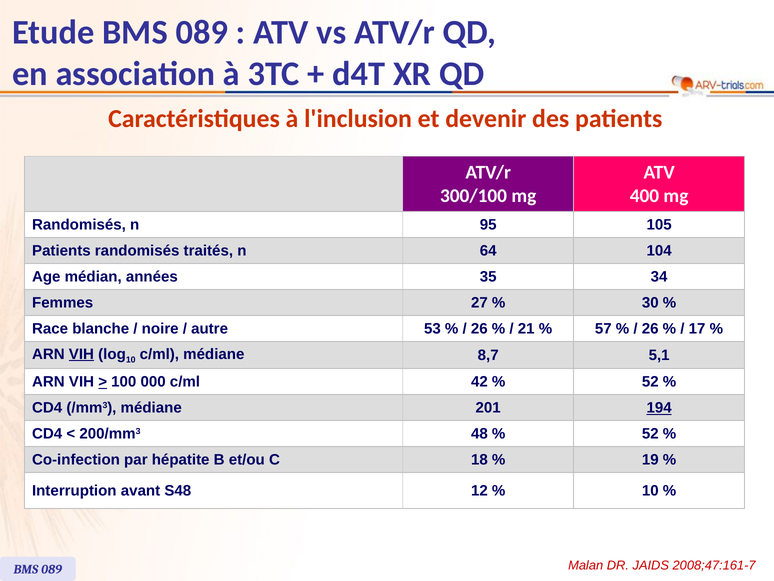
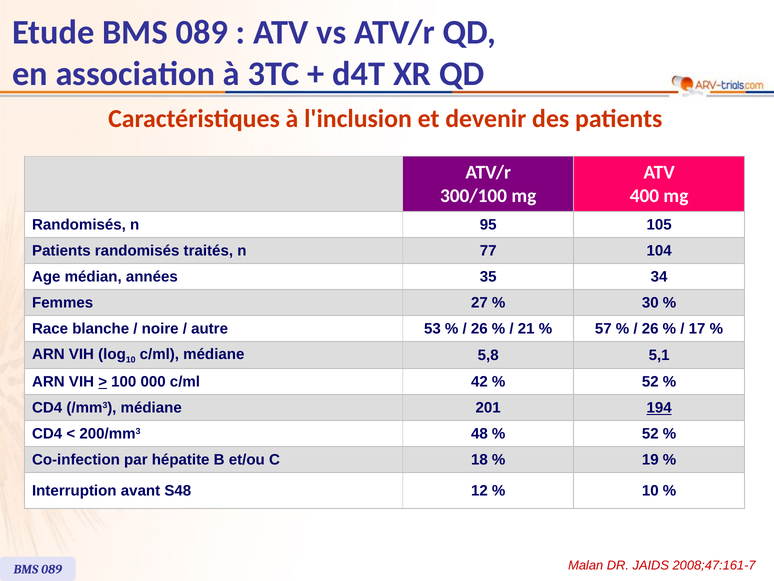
64: 64 -> 77 (488, 250)
VIH underline: present -> none (81, 354)
8,7: 8,7 -> 5,8 (488, 355)
